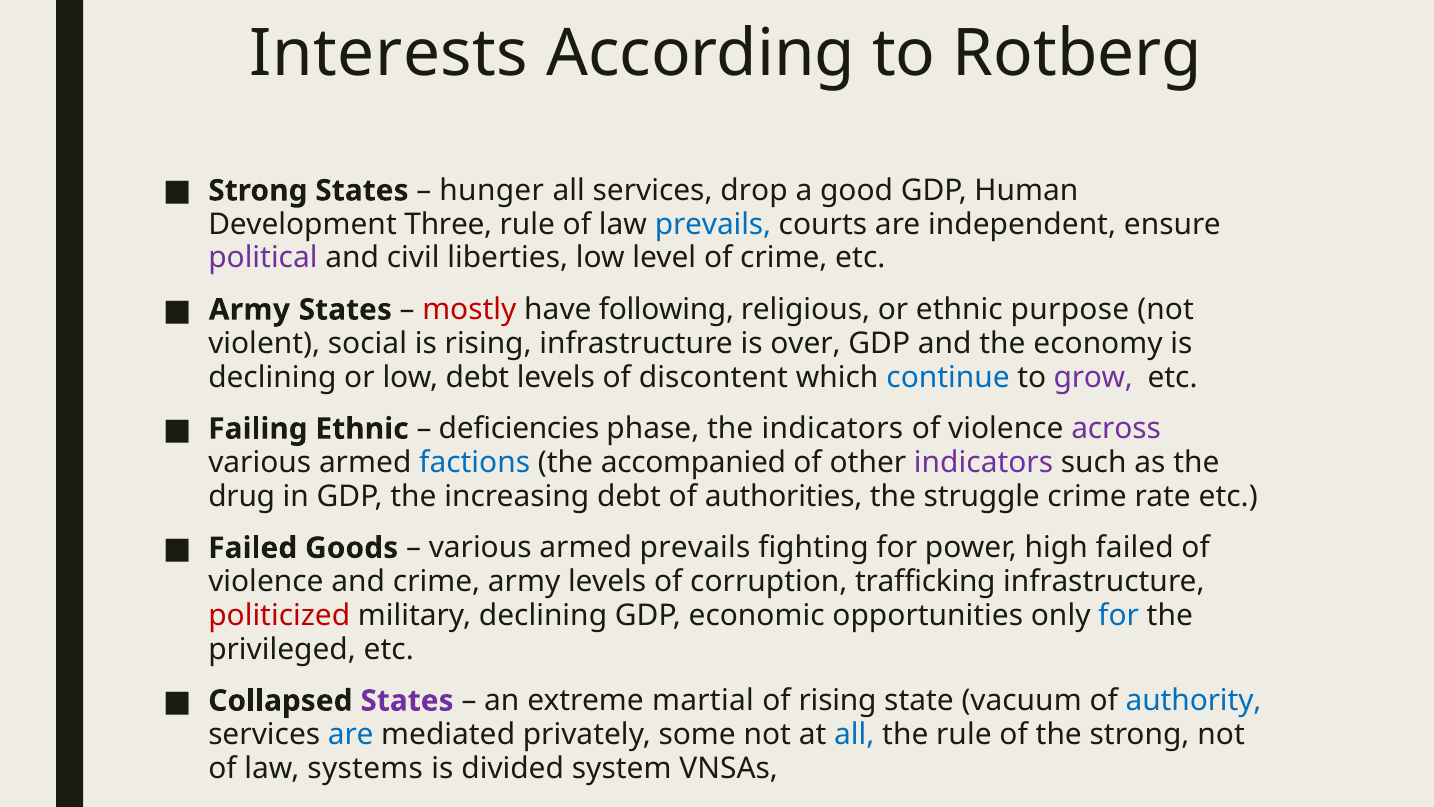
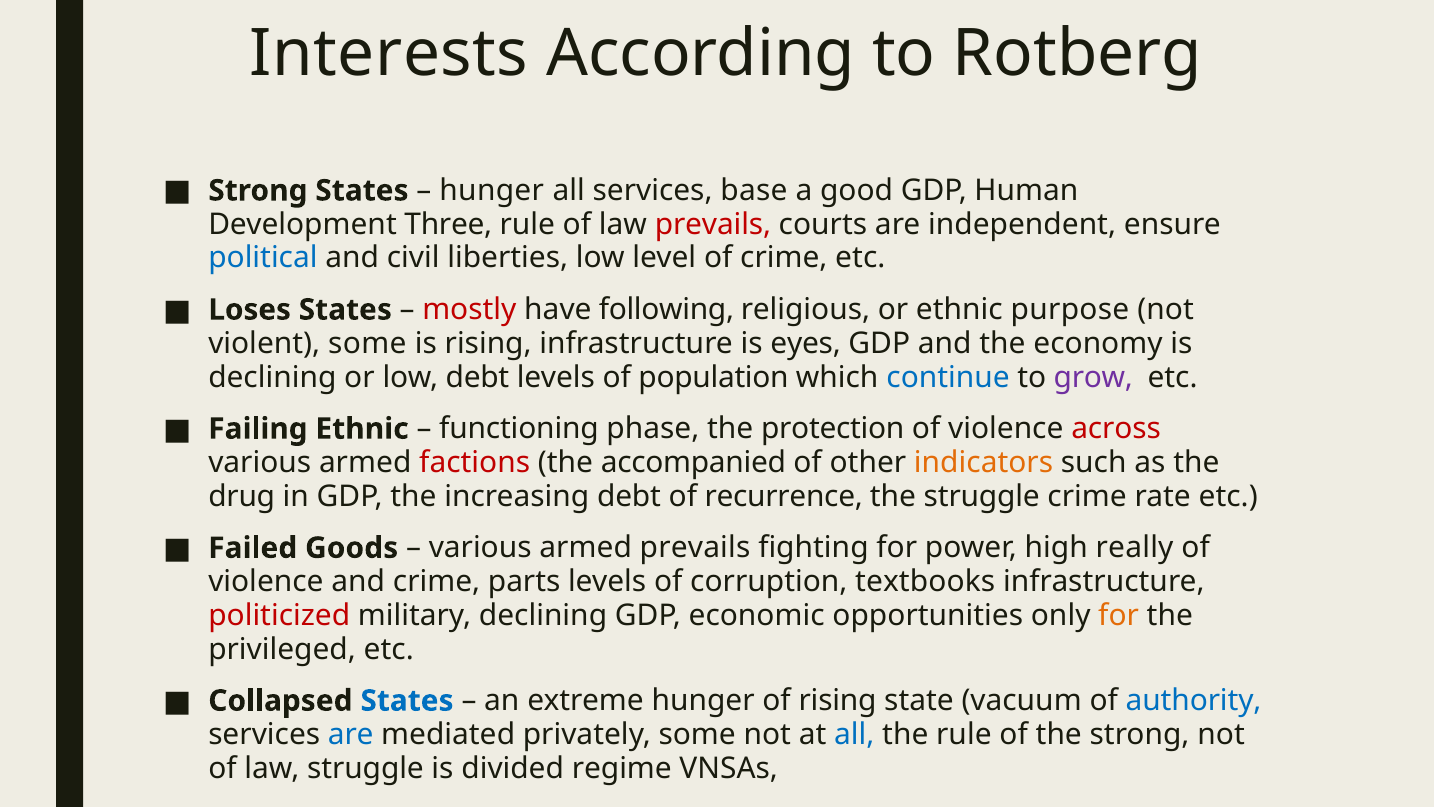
drop: drop -> base (754, 191)
prevails colour: blue -> red (713, 224)
political colour: purple -> blue (263, 258)
Army: Army -> Loses (250, 310)
violent social: social -> some (367, 343)
over: over -> eyes (806, 343)
discontent: discontent -> population (714, 377)
deficiencies: deficiencies -> functioning (519, 429)
the indicators: indicators -> protection (833, 429)
across colour: purple -> red (1116, 429)
factions colour: blue -> red (475, 462)
indicators colour: purple -> orange (984, 462)
authorities: authorities -> recurrence (784, 496)
high failed: failed -> really (1135, 548)
crime army: army -> parts (524, 581)
trafficking: trafficking -> textbooks (925, 581)
for colour: blue -> orange (1119, 615)
States colour: purple -> blue (407, 701)
extreme martial: martial -> hunger (703, 701)
law systems: systems -> struggle (365, 768)
system: system -> regime (622, 768)
